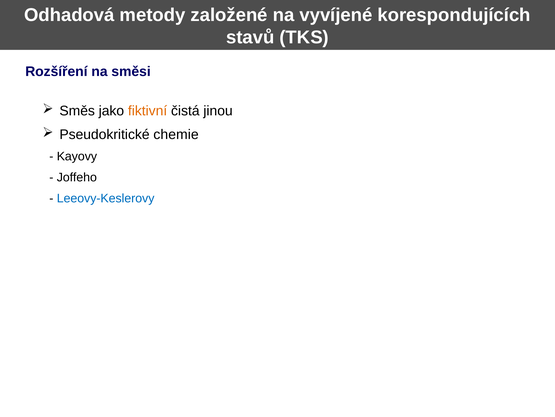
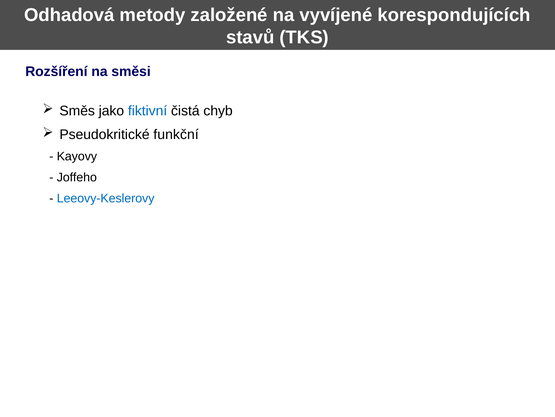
fiktivní colour: orange -> blue (148, 111)
jinou: jinou -> chyb (218, 111)
chemie: chemie -> funkční (176, 134)
